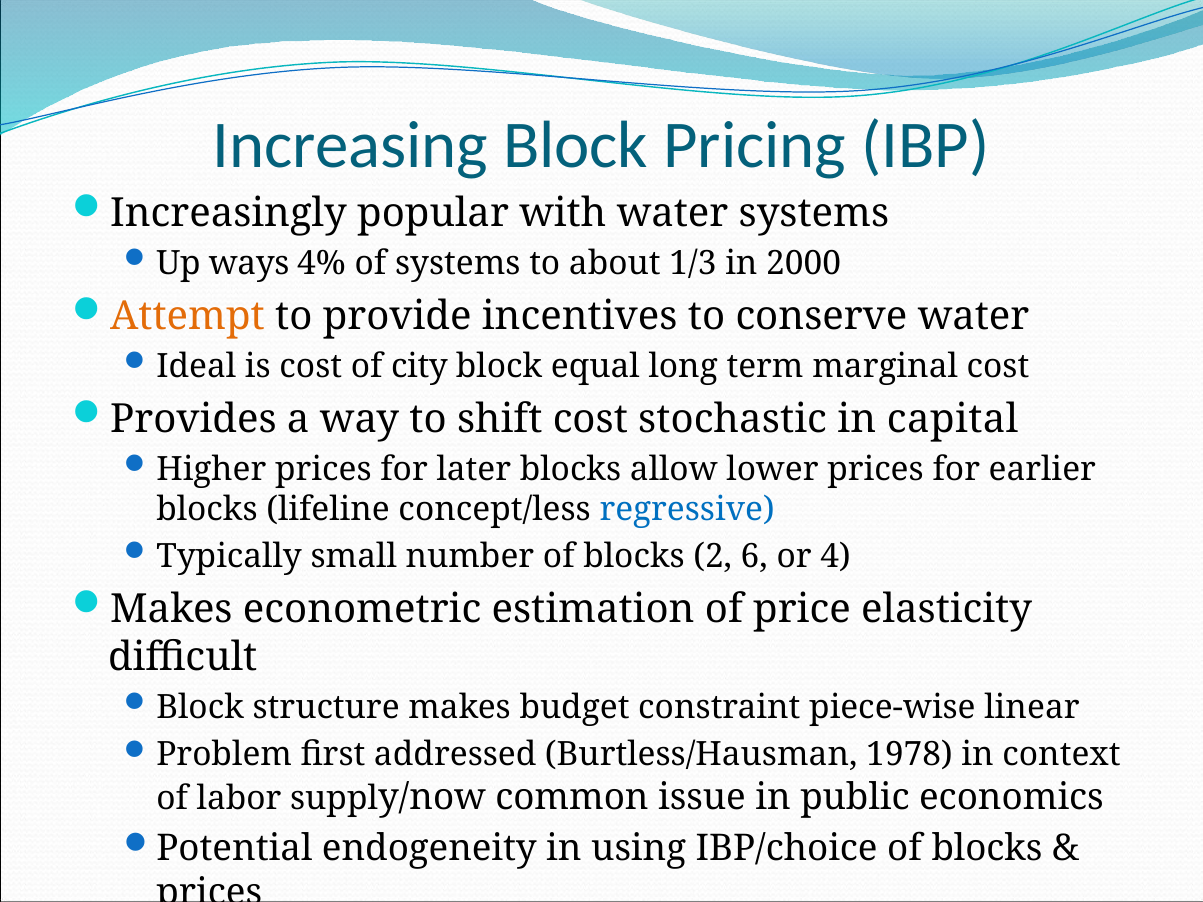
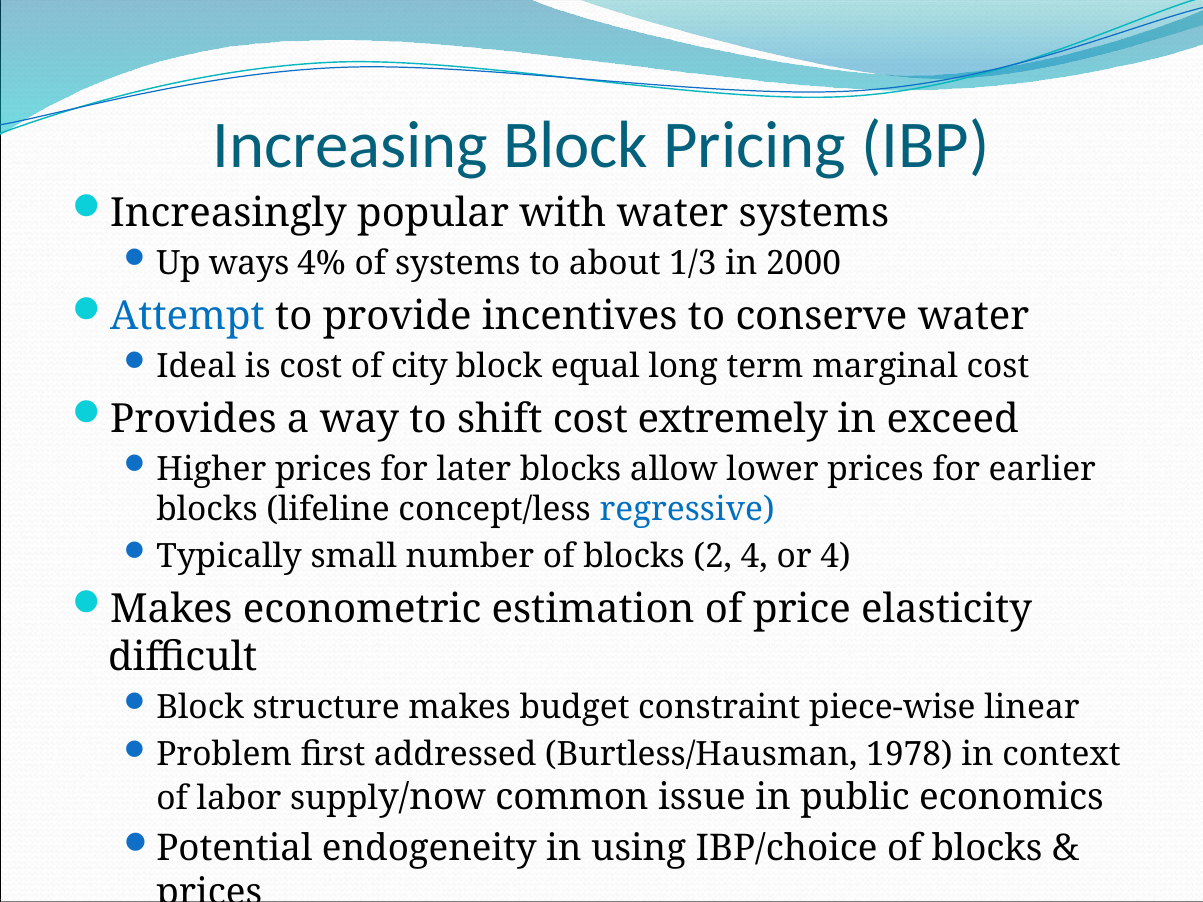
Attempt colour: orange -> blue (187, 316)
stochastic: stochastic -> extremely (733, 419)
capital: capital -> exceed (953, 419)
2 6: 6 -> 4 (754, 556)
